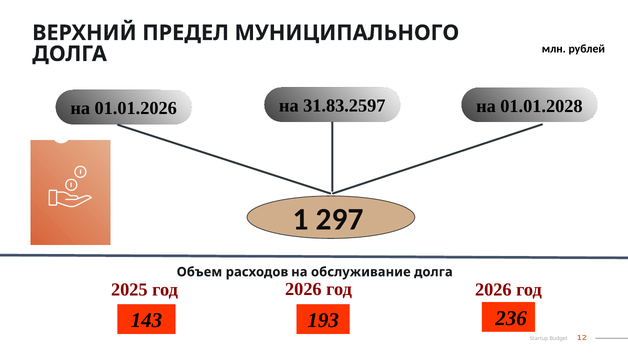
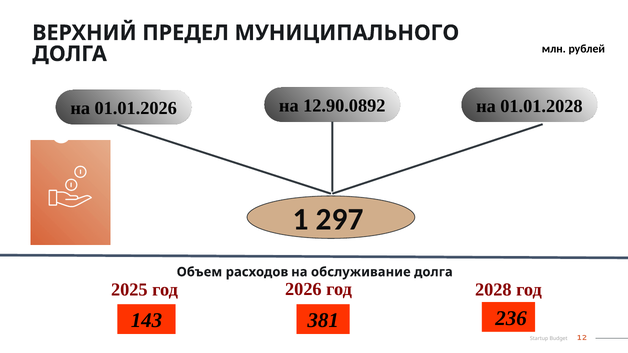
31.83.2597: 31.83.2597 -> 12.90.0892 (344, 106)
2026: 2026 -> 2028 (493, 290)
193: 193 -> 381 (323, 321)
